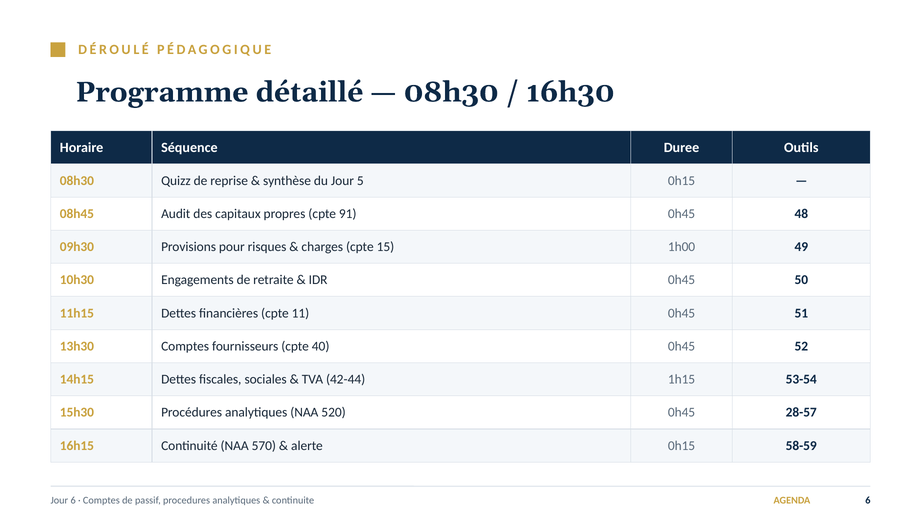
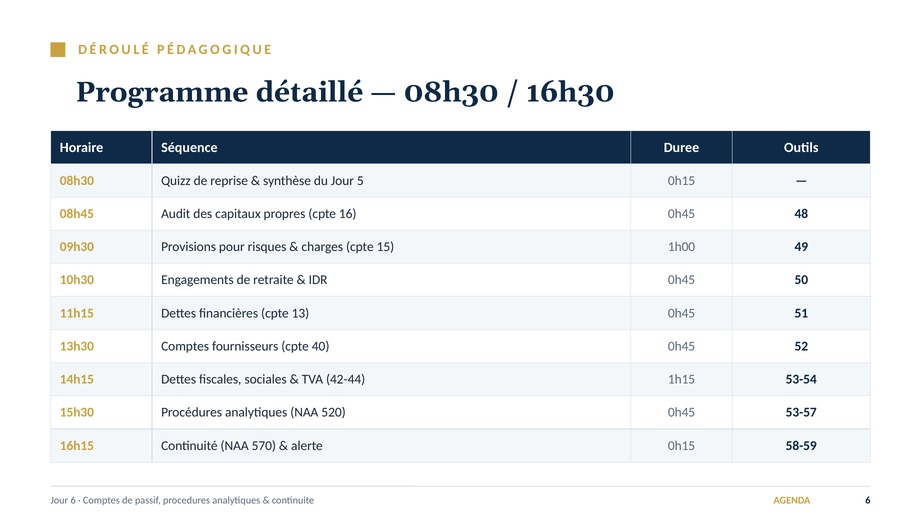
91: 91 -> 16 (348, 214)
11: 11 -> 13 (300, 313)
28-57: 28-57 -> 53-57 (801, 413)
